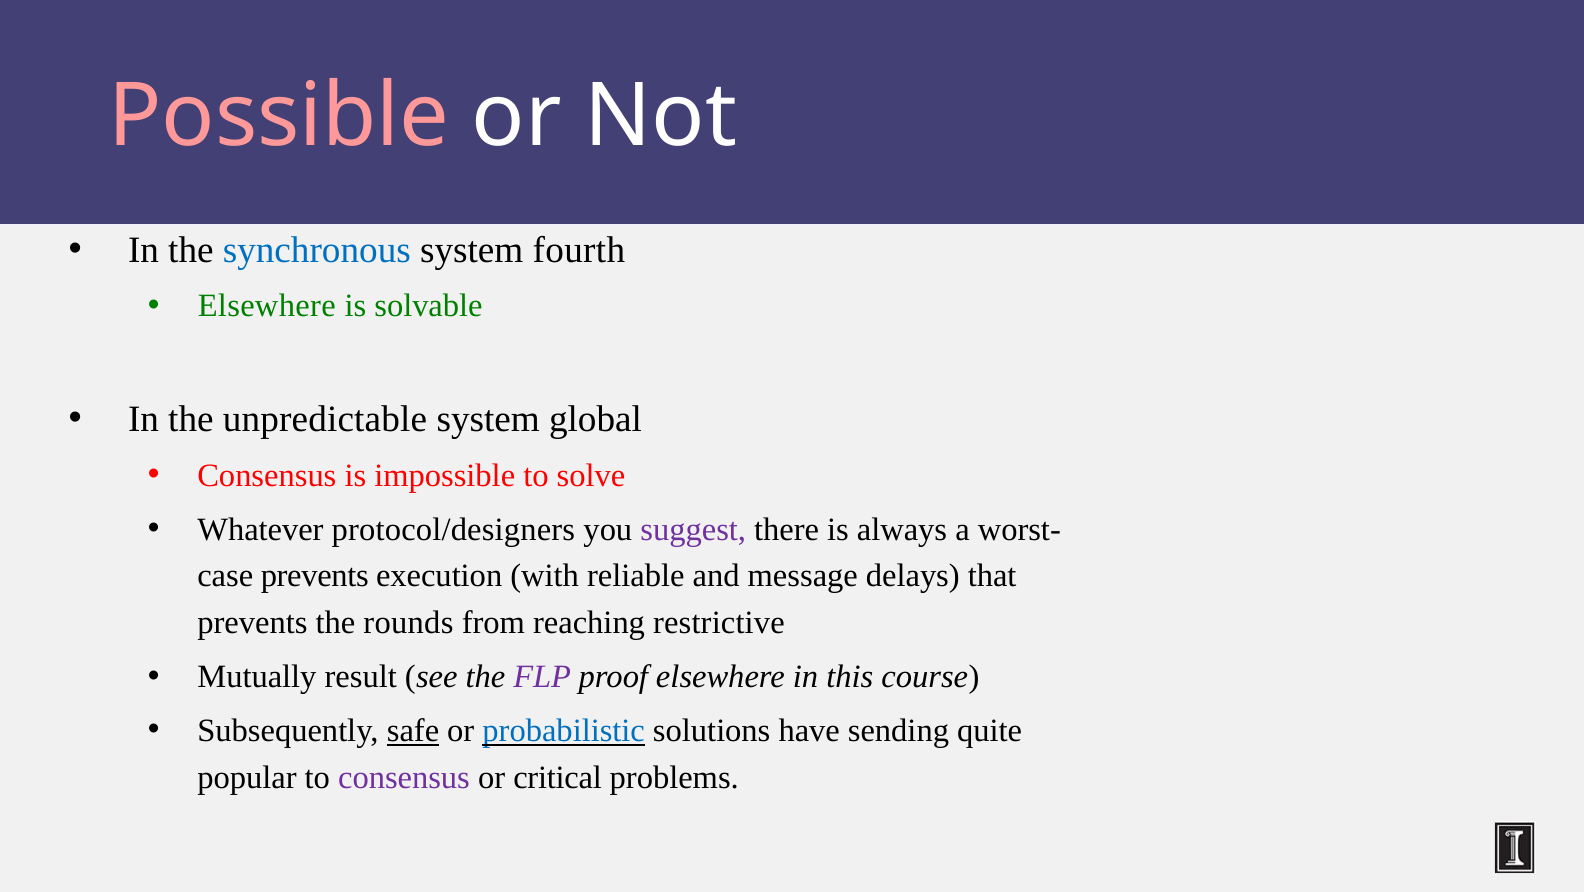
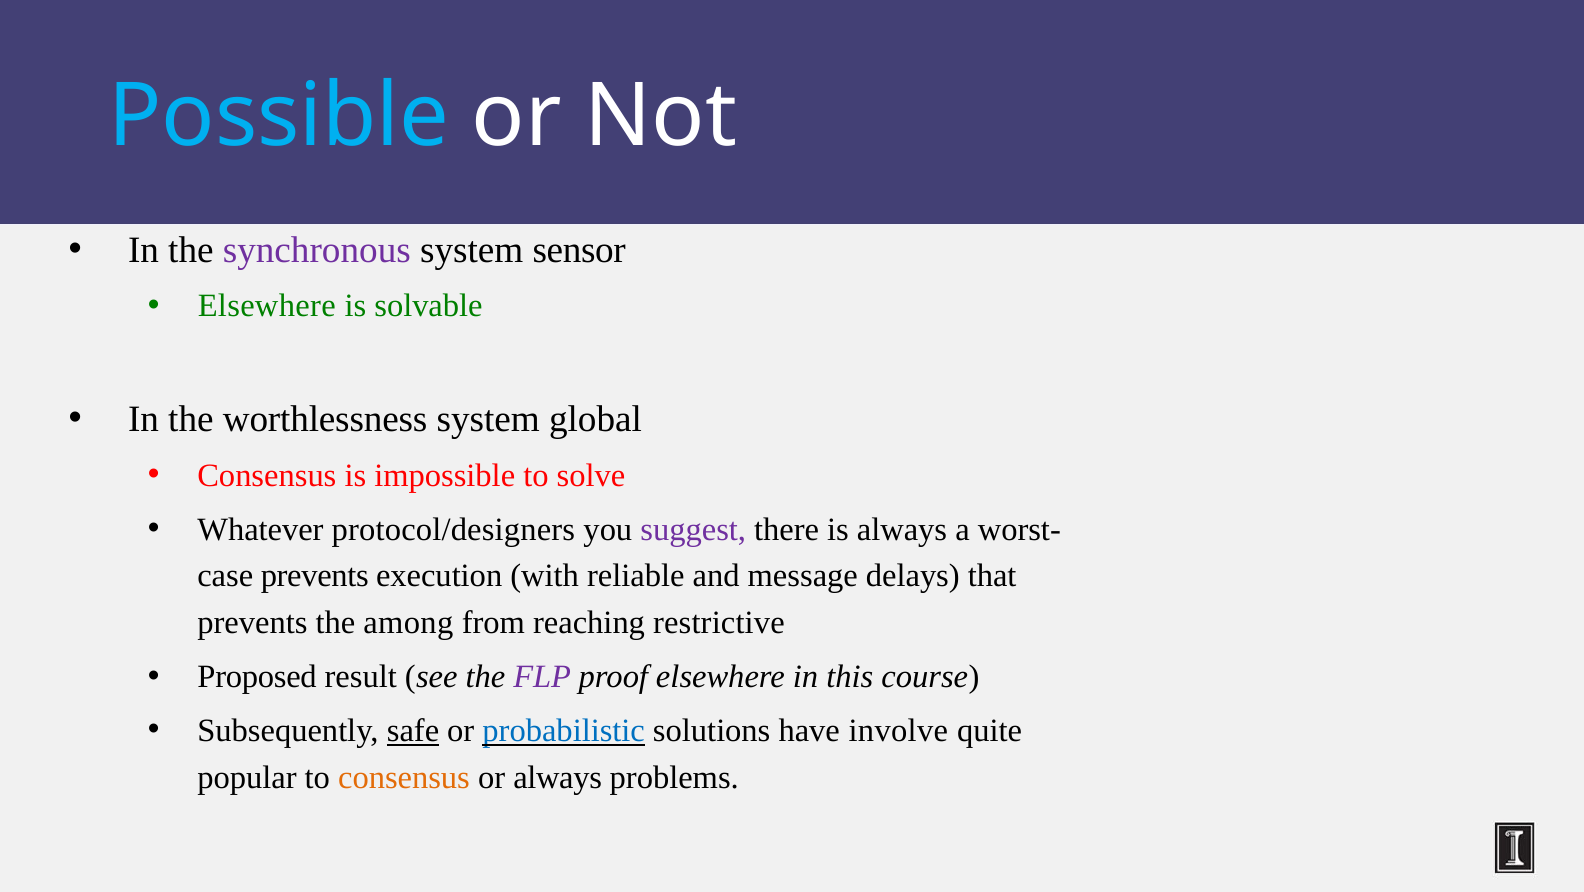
Possible colour: pink -> light blue (279, 117)
synchronous colour: blue -> purple (317, 250)
fourth: fourth -> sensor (579, 250)
unpredictable: unpredictable -> worthlessness (325, 419)
rounds: rounds -> among (408, 623)
Mutually: Mutually -> Proposed (257, 677)
sending: sending -> involve (898, 731)
consensus colour: purple -> orange (404, 778)
or critical: critical -> always (558, 778)
